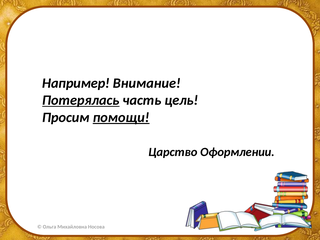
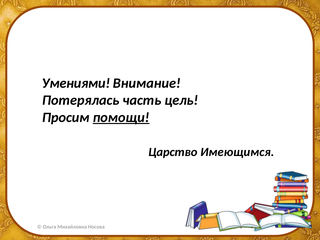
Например: Например -> Умениями (76, 83)
Потерялась underline: present -> none (81, 100)
Оформлении: Оформлении -> Имеющимся (237, 152)
